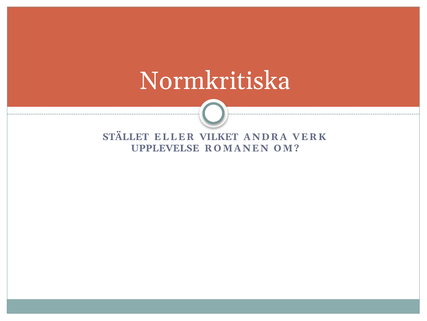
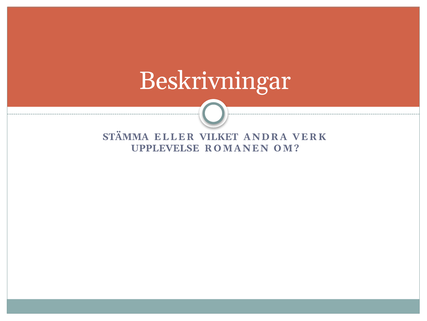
Normkritiska: Normkritiska -> Beskrivningar (215, 81)
STÄLLET: STÄLLET -> STÄMMA (126, 137)
